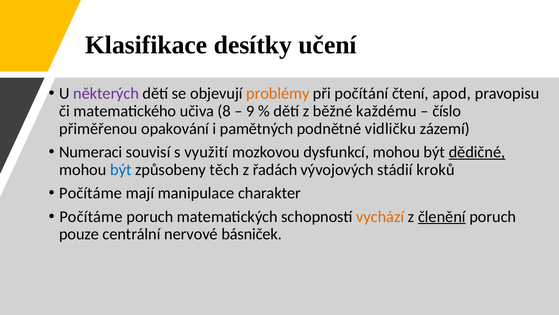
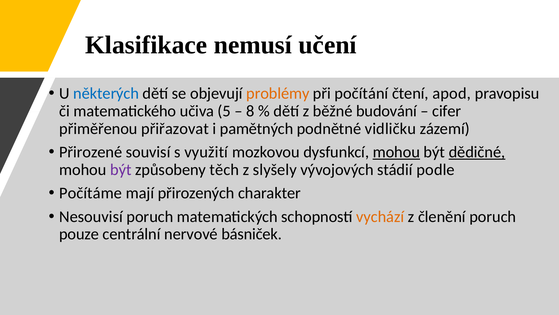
desítky: desítky -> nemusí (253, 45)
některých colour: purple -> blue (106, 93)
8: 8 -> 5 (224, 111)
9: 9 -> 8 (250, 111)
každému: každému -> budování (387, 111)
číslo: číslo -> cifer (447, 111)
opakování: opakování -> přiřazovat (175, 128)
Numeraci: Numeraci -> Přirozené (91, 152)
mohou underline: none -> present (396, 152)
být colour: blue -> purple (121, 169)
řadách: řadách -> slyšely (275, 169)
kroků: kroků -> podle (436, 169)
manipulace: manipulace -> přirozených (196, 193)
Počítáme: Počítáme -> Nesouvisí (91, 216)
členění underline: present -> none (442, 216)
